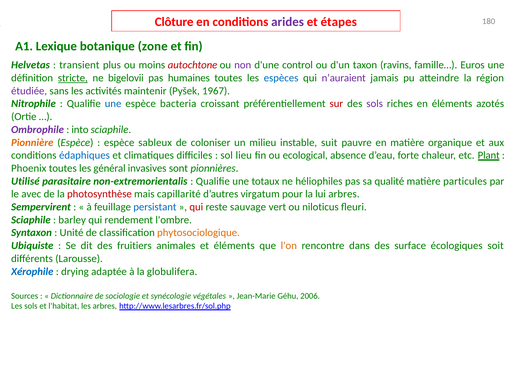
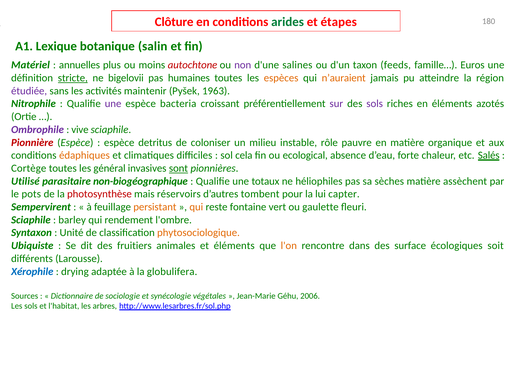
arides colour: purple -> green (288, 22)
zone: zone -> salin (153, 46)
Helvetas: Helvetas -> Matériel (30, 65)
transient: transient -> annuelles (79, 65)
control: control -> salines (297, 65)
ravins: ravins -> feeds (396, 65)
espèces colour: blue -> orange (281, 78)
n’auraient colour: purple -> orange (344, 78)
1967: 1967 -> 1963 (216, 91)
une colour: blue -> purple (113, 104)
sur colour: red -> purple (336, 104)
into: into -> vive (80, 130)
Pionnière colour: orange -> red (32, 142)
sableux: sableux -> detritus (155, 142)
suit: suit -> rôle (329, 142)
édaphiques colour: blue -> orange (84, 155)
lieu: lieu -> cela (244, 155)
Plant: Plant -> Salés (489, 155)
Phoenix: Phoenix -> Cortège (29, 168)
sont underline: none -> present (178, 168)
non-extremorientalis: non-extremorientalis -> non-biogéographique (140, 181)
qualité: qualité -> sèches (389, 181)
particules: particules -> assèchent (465, 181)
avec: avec -> pots (31, 194)
capillarité: capillarité -> réservoirs (179, 194)
virgatum: virgatum -> tombent (260, 194)
lui arbres: arbres -> capter (344, 194)
persistant colour: blue -> orange (155, 207)
qui colour: red -> orange (196, 207)
sauvage: sauvage -> fontaine (248, 207)
niloticus: niloticus -> gaulette (320, 207)
